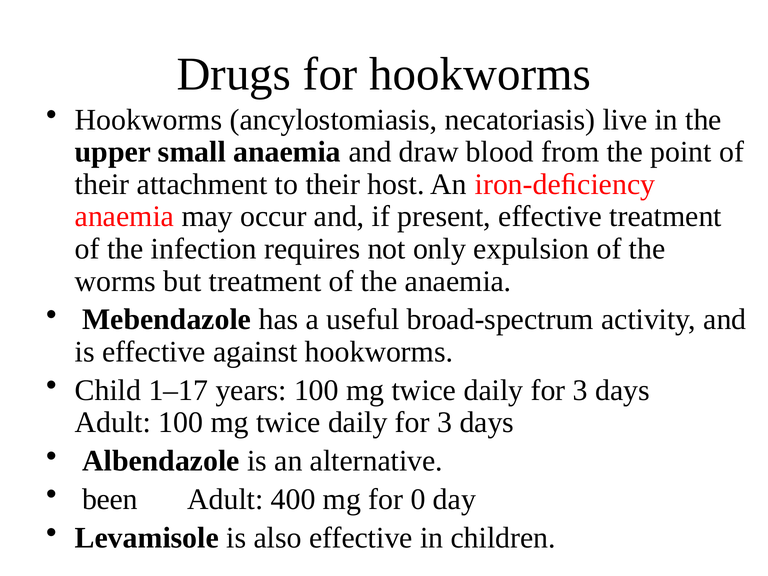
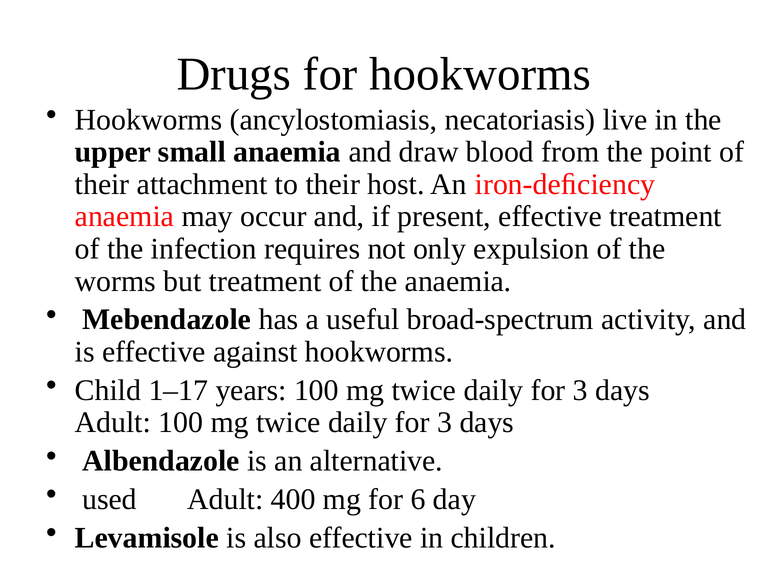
been: been -> used (110, 499)
0: 0 -> 6 (418, 499)
